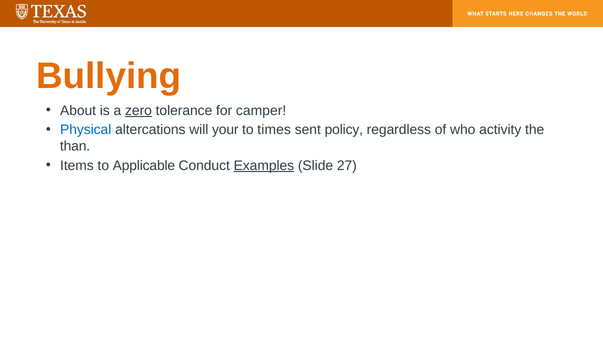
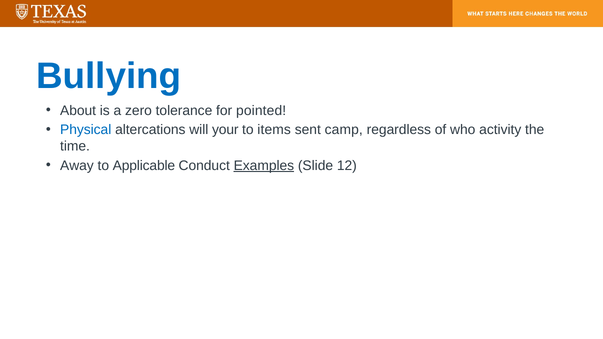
Bullying colour: orange -> blue (109, 76)
zero underline: present -> none (138, 111)
camper: camper -> pointed (261, 111)
times: times -> items (274, 130)
policy: policy -> camp (344, 130)
than: than -> time (75, 146)
Items: Items -> Away (77, 166)
27: 27 -> 12 (347, 166)
